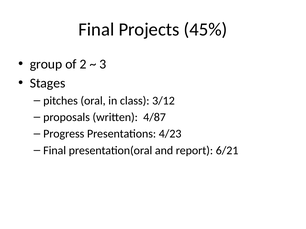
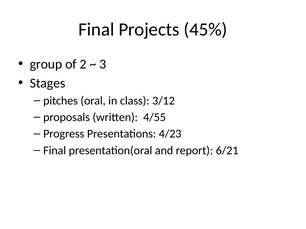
4/87: 4/87 -> 4/55 (155, 117)
